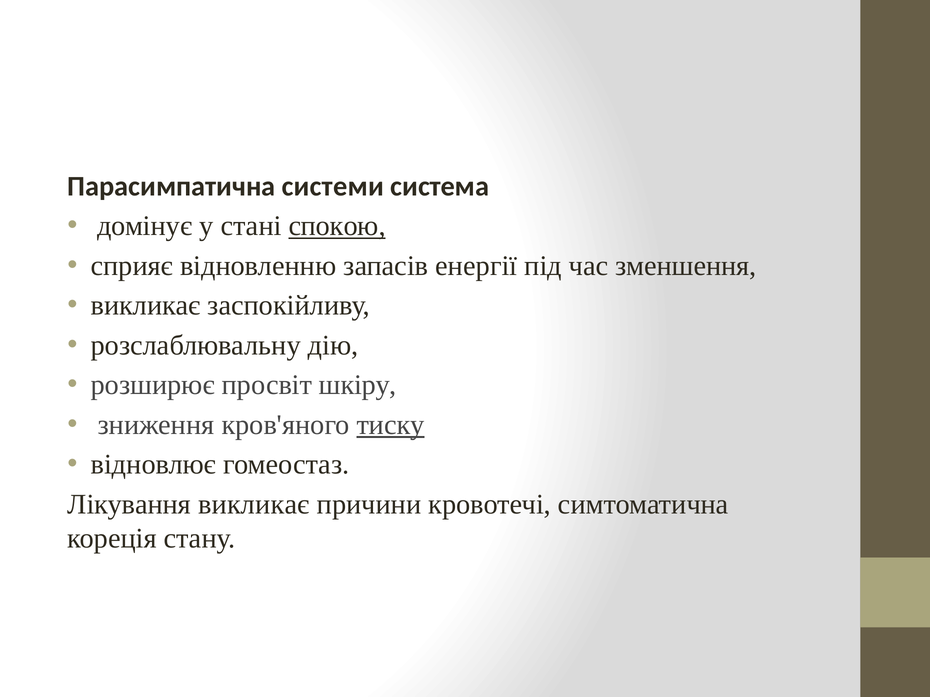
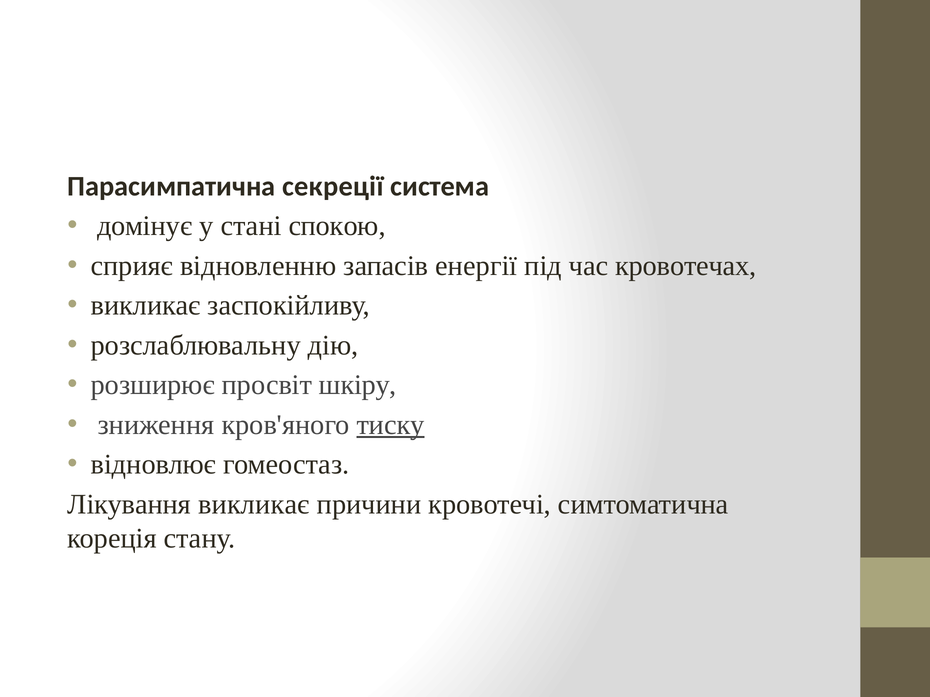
системи: системи -> секреції (333, 186)
спокою underline: present -> none (337, 226)
зменшення: зменшення -> кровотечах (686, 266)
